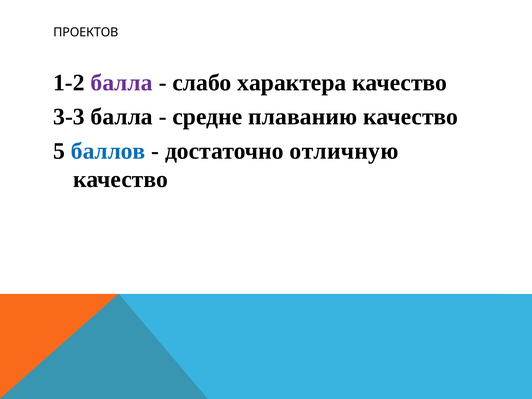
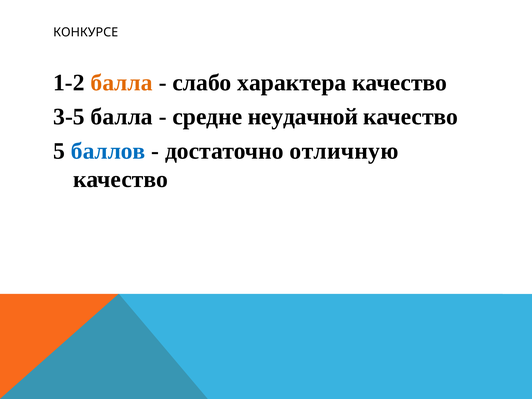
ПРОЕКТОВ: ПРОЕКТОВ -> КОНКУРСЕ (86, 32)
балла colour: purple -> orange (122, 83)
3-3: 3-3 -> 3-5 (69, 117)
плаванию: плаванию -> неудачной (303, 117)
